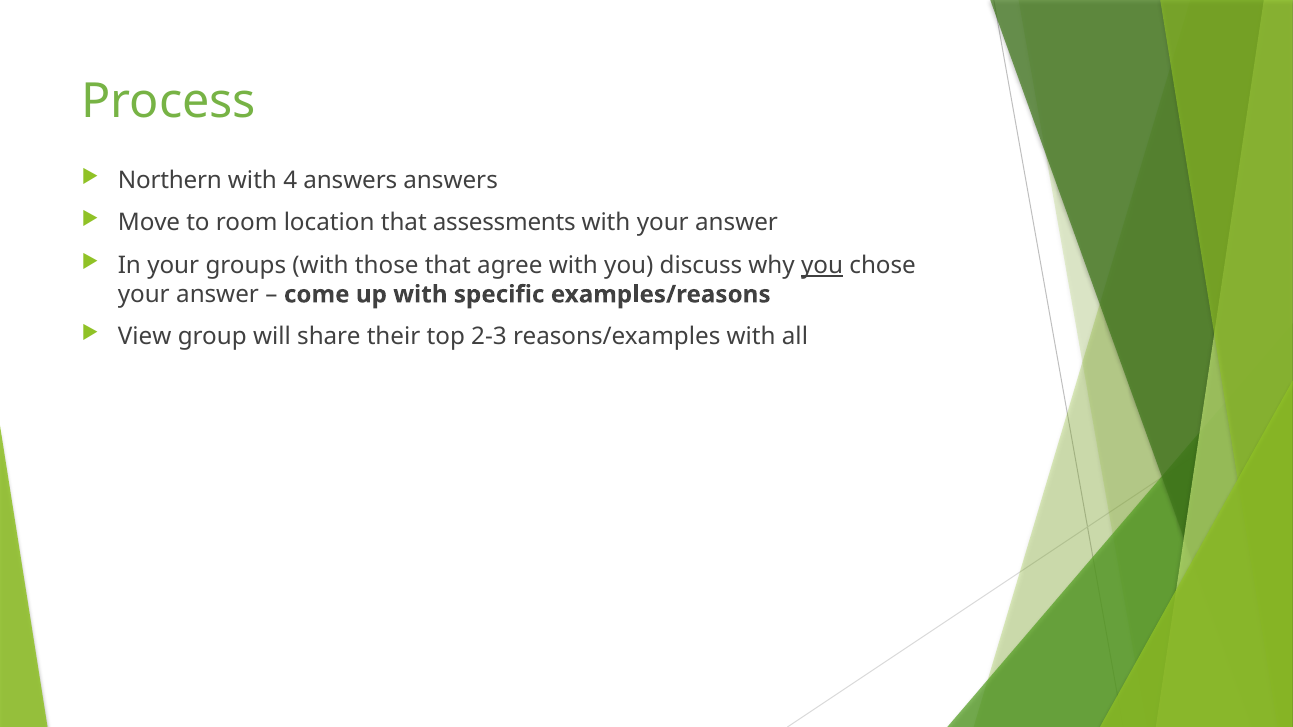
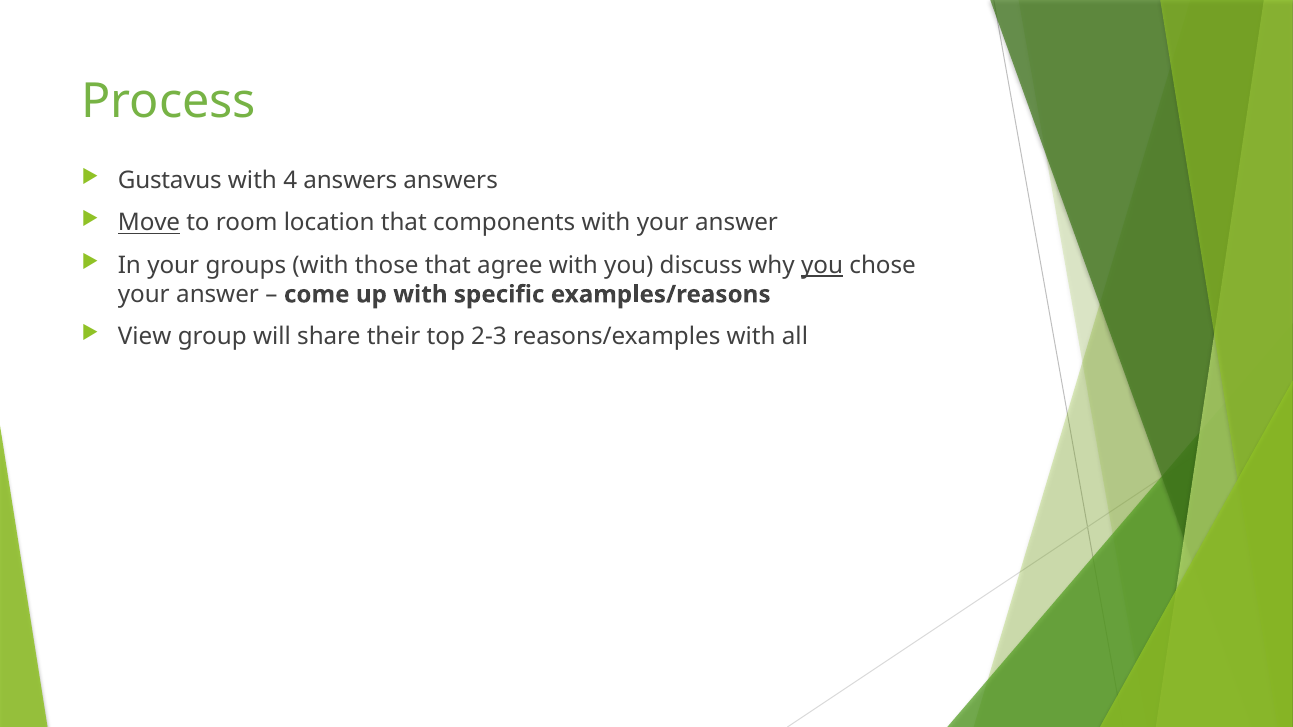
Northern: Northern -> Gustavus (170, 180)
Move underline: none -> present (149, 223)
assessments: assessments -> components (504, 223)
